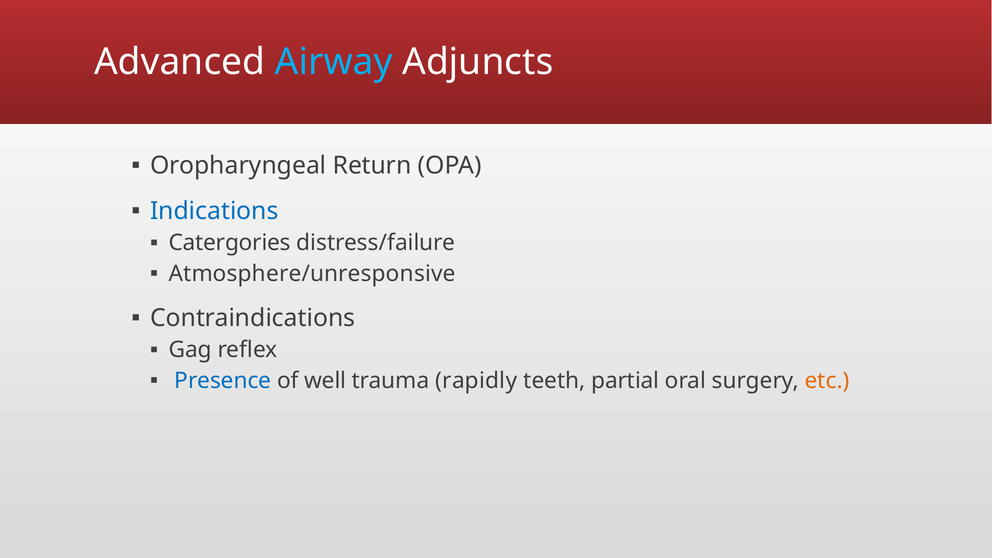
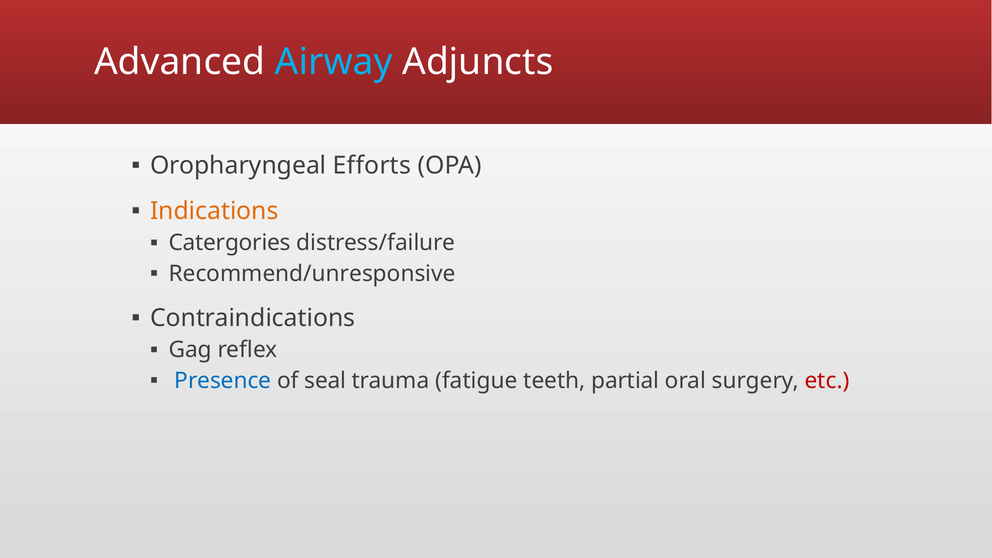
Return: Return -> Efforts (372, 166)
Indications colour: blue -> orange (214, 211)
Atmosphere/unresponsive: Atmosphere/unresponsive -> Recommend/unresponsive (312, 274)
well: well -> seal (325, 381)
rapidly: rapidly -> fatigue (476, 381)
etc colour: orange -> red (827, 381)
